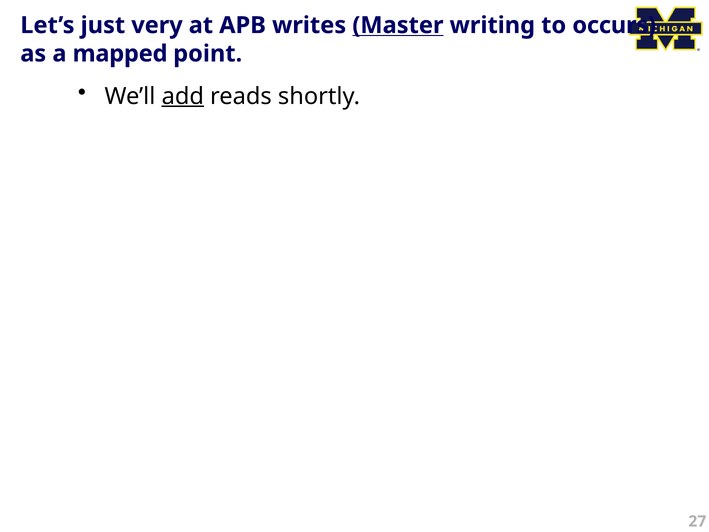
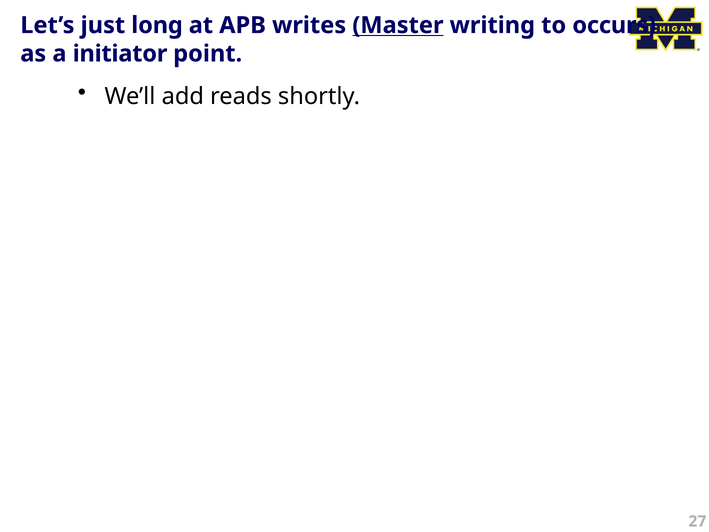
very: very -> long (157, 25)
mapped: mapped -> initiator (120, 54)
add underline: present -> none (183, 96)
